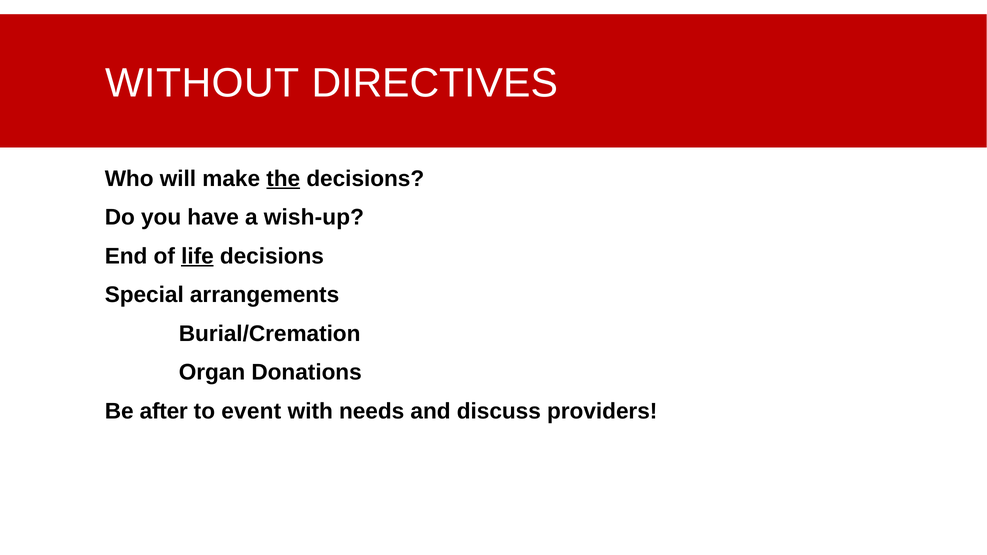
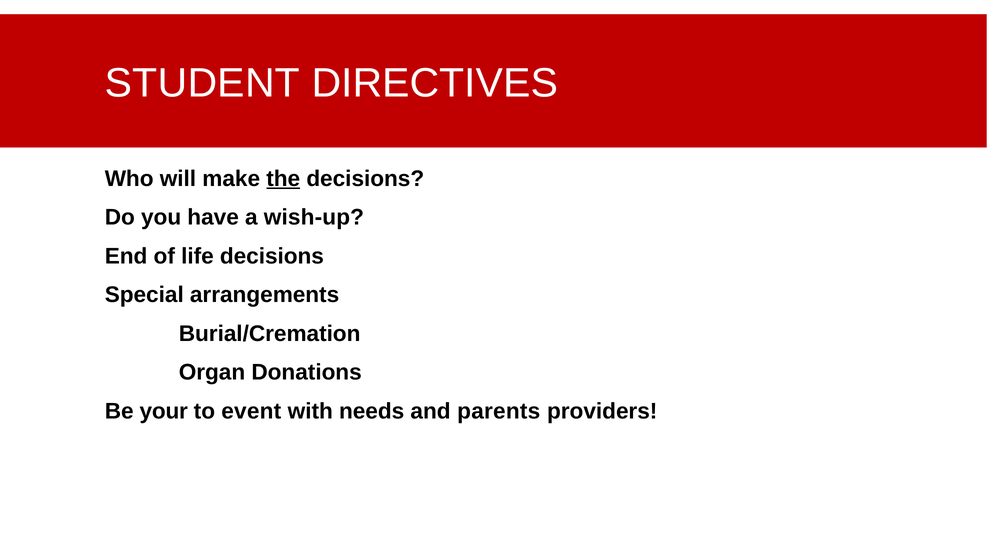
WITHOUT: WITHOUT -> STUDENT (202, 83)
life underline: present -> none (197, 256)
after: after -> your (164, 411)
discuss: discuss -> parents (499, 411)
